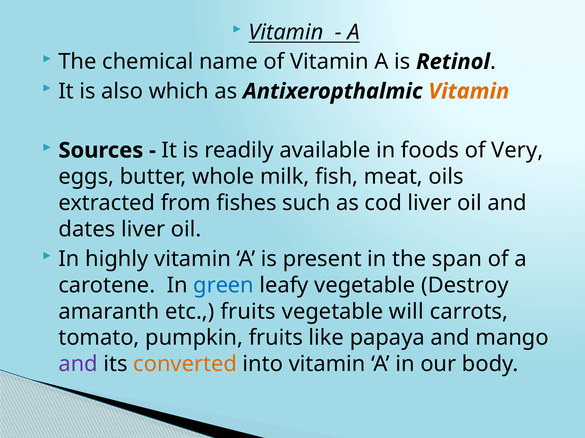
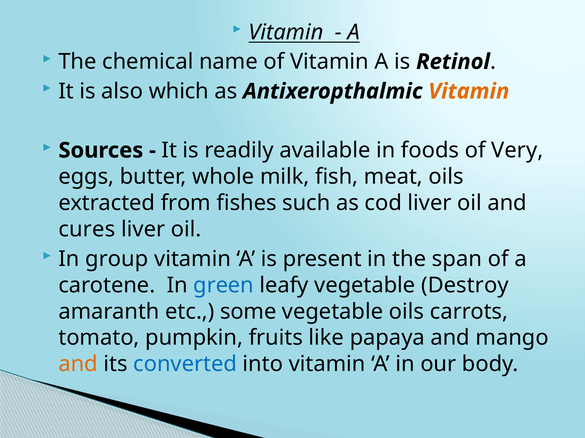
dates: dates -> cures (87, 230)
highly: highly -> group (117, 259)
etc fruits: fruits -> some (248, 312)
vegetable will: will -> oils (406, 312)
and colour: purple -> orange (78, 365)
converted colour: orange -> blue (185, 365)
